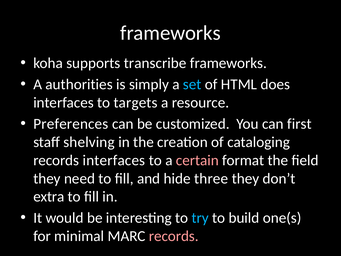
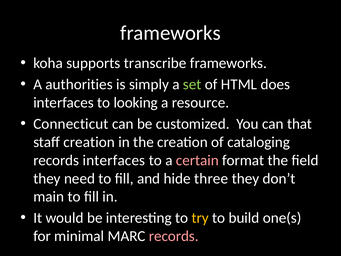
set colour: light blue -> light green (192, 84)
targets: targets -> looking (136, 102)
Preferences: Preferences -> Connecticut (71, 124)
first: first -> that (300, 124)
staff shelving: shelving -> creation (89, 142)
extra: extra -> main (49, 197)
try colour: light blue -> yellow (200, 218)
